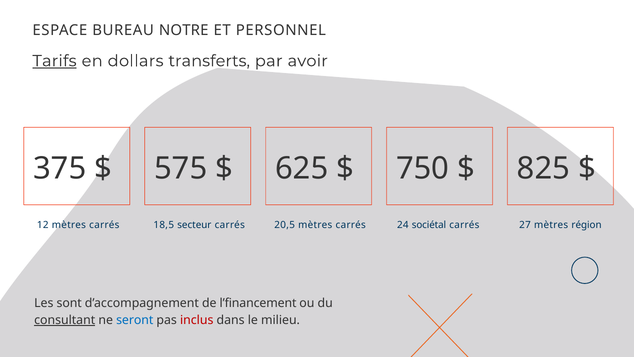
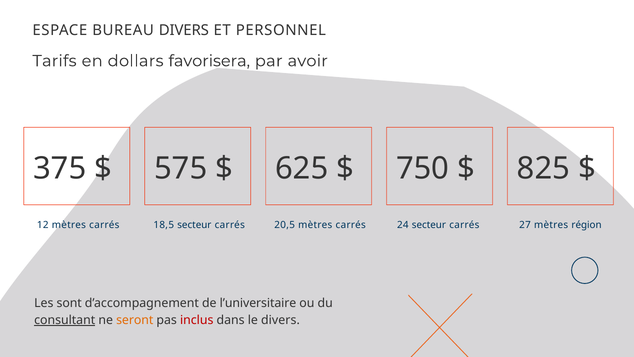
BUREAU NOTRE: NOTRE -> DIVERS (184, 30)
Tarifs underline: present -> none (55, 61)
transferts: transferts -> favorisera (209, 61)
24 sociétal: sociétal -> secteur (429, 225)
l’financement: l’financement -> l’universitaire (258, 303)
seront colour: blue -> orange (135, 320)
le milieu: milieu -> divers (280, 320)
